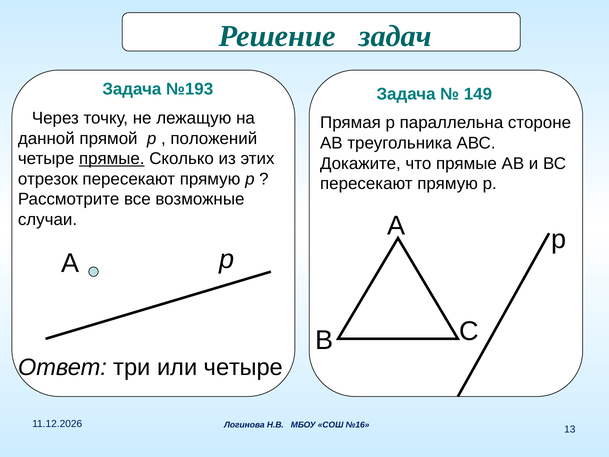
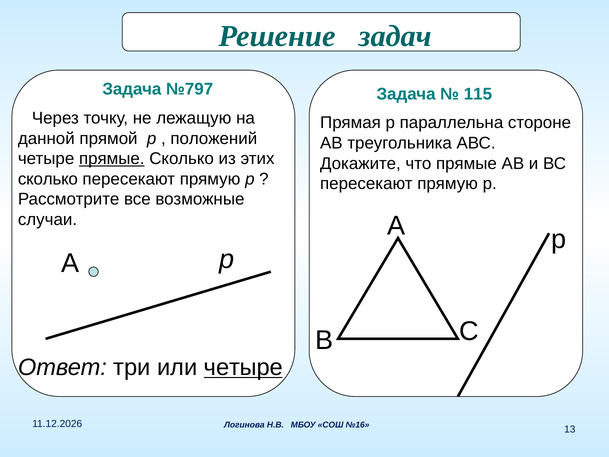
№193: №193 -> №797 (190, 89)
149: 149 -> 115 (478, 94)
отрезок: отрезок -> сколько (48, 179)
четыре underline: none -> present (243, 367)
